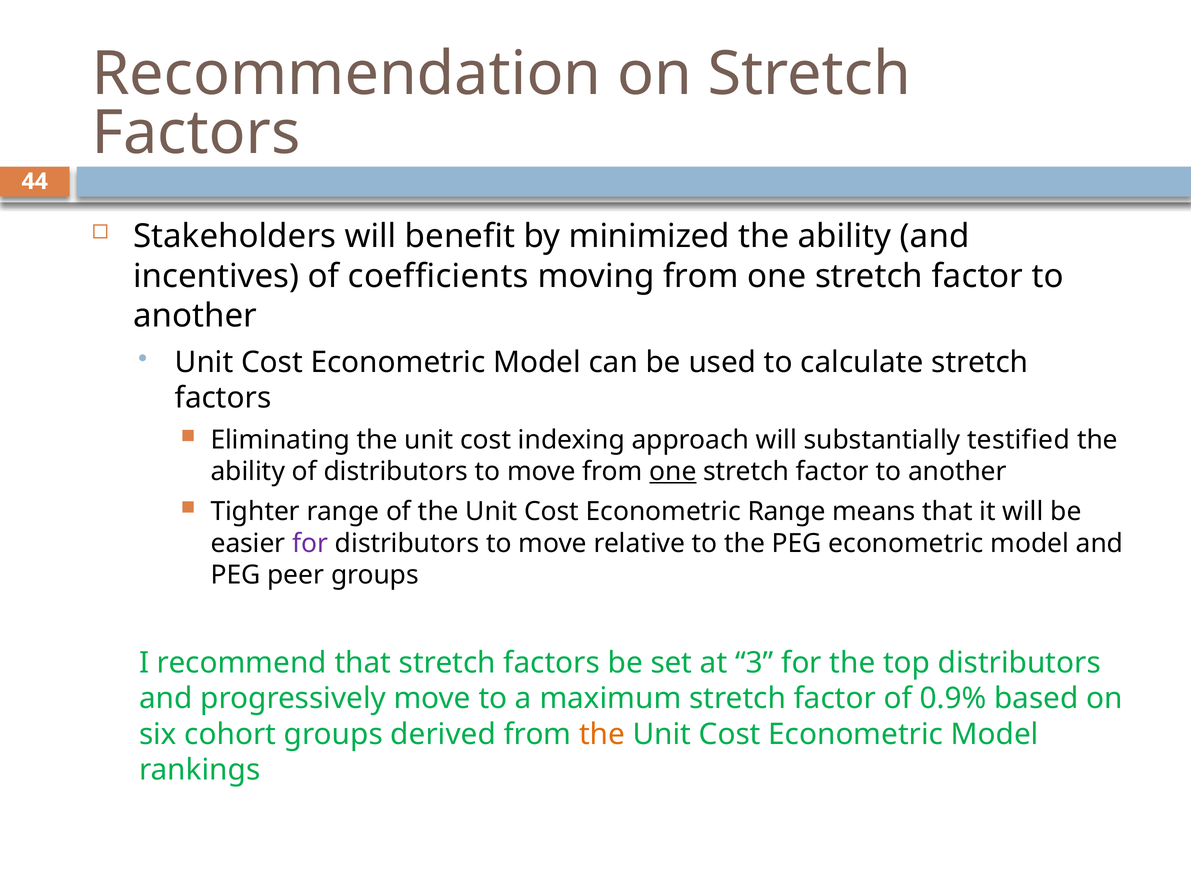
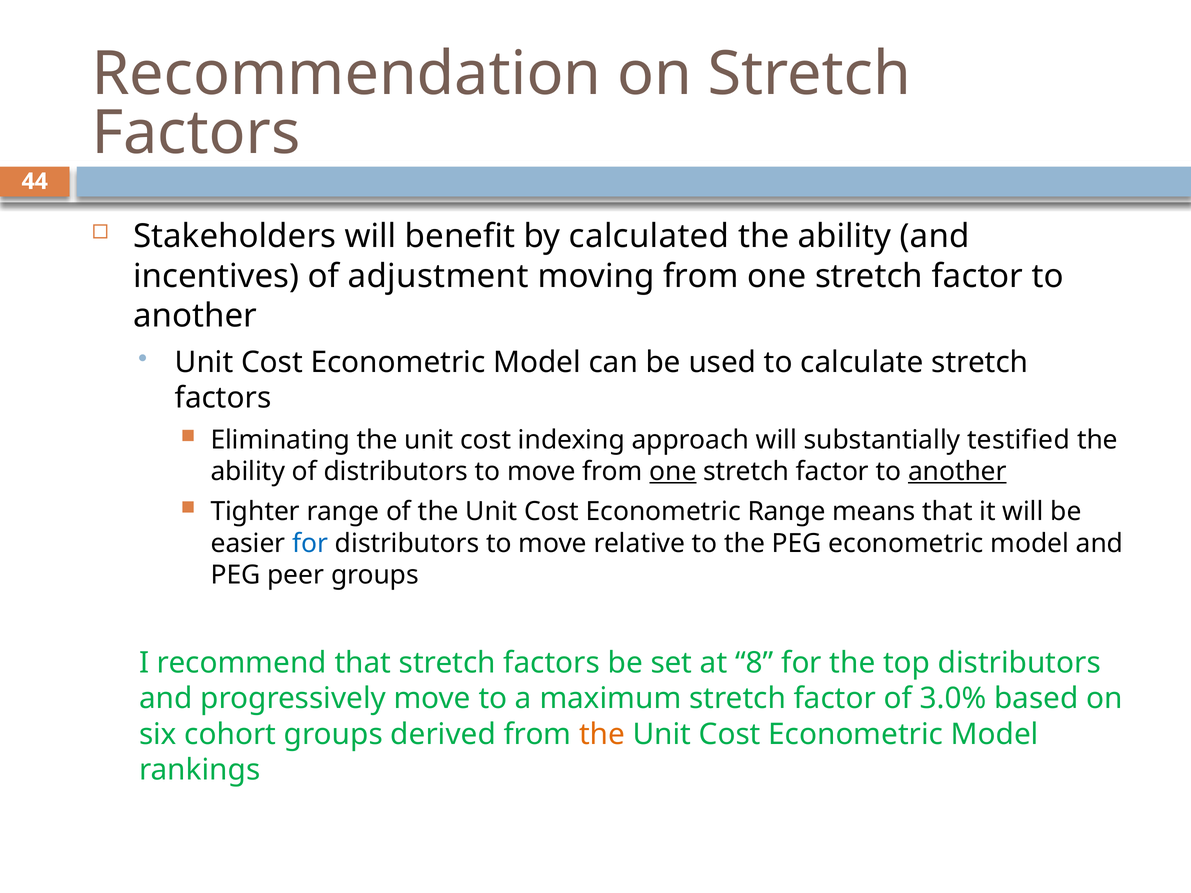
minimized: minimized -> calculated (649, 236)
coefficients: coefficients -> adjustment (438, 276)
another underline: none -> present (957, 472)
for colour: purple -> blue (310, 543)
3: 3 -> 8 (754, 663)
0.9%: 0.9% -> 3.0% (953, 699)
